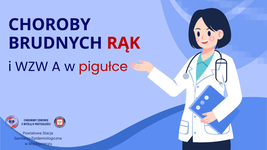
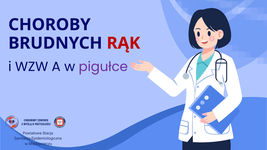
pigułce colour: red -> purple (103, 67)
